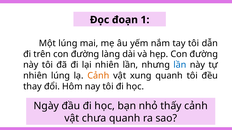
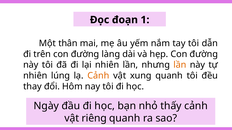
Một lúng: lúng -> thân (68, 43)
lần colour: blue -> orange (180, 65)
chưa: chưa -> riêng (94, 119)
